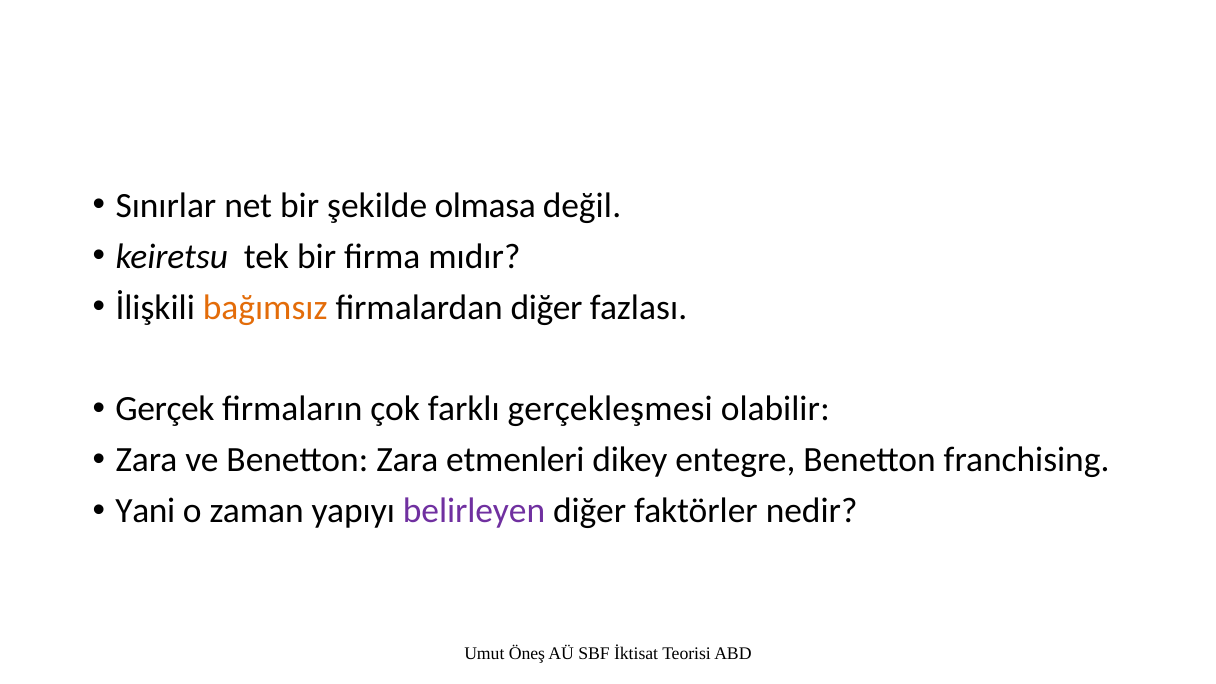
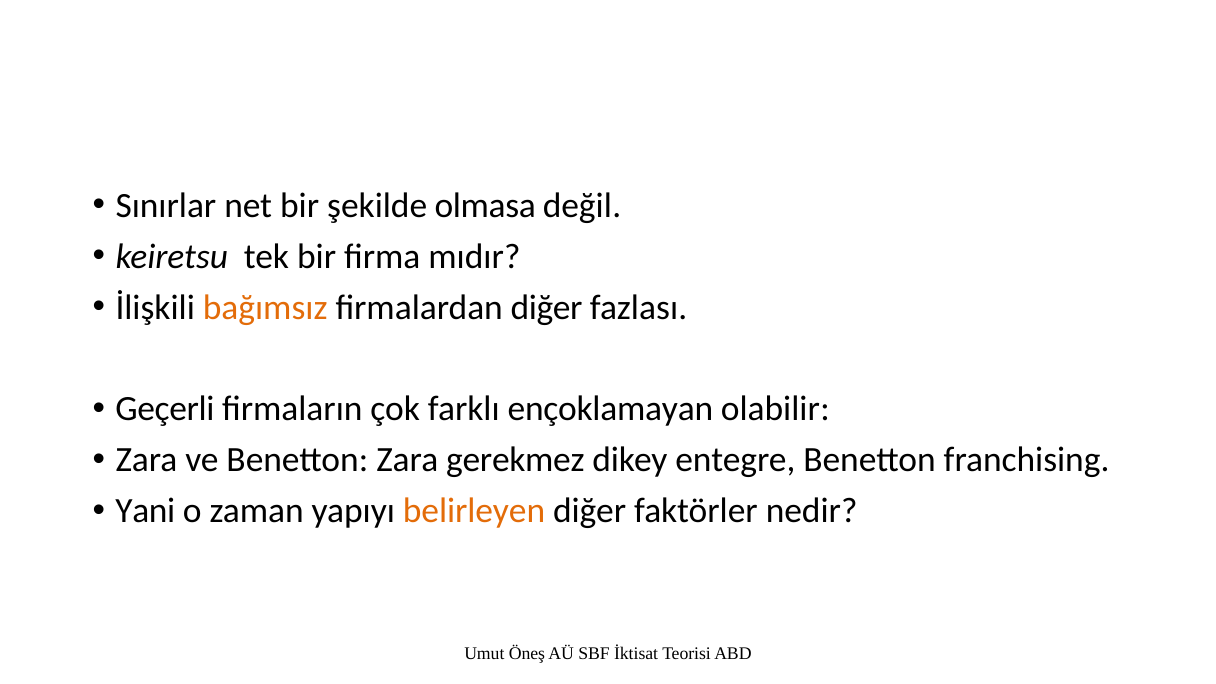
Gerçek: Gerçek -> Geçerli (165, 409)
gerçekleşmesi: gerçekleşmesi -> ençoklamayan (610, 409)
etmenleri: etmenleri -> gerekmez (515, 460)
belirleyen colour: purple -> orange (474, 511)
